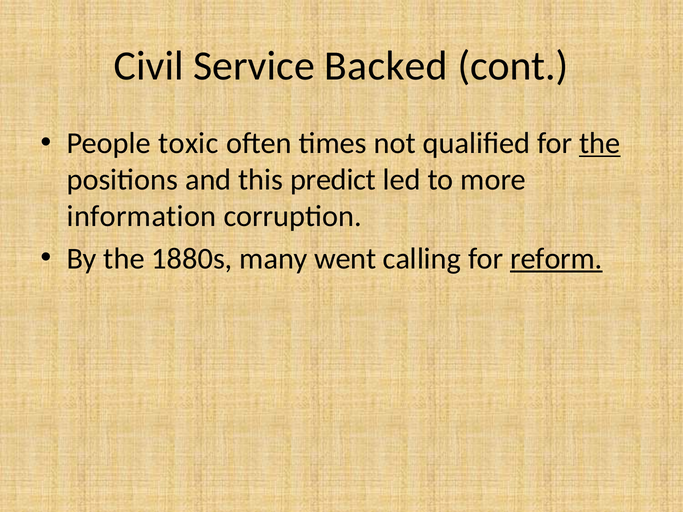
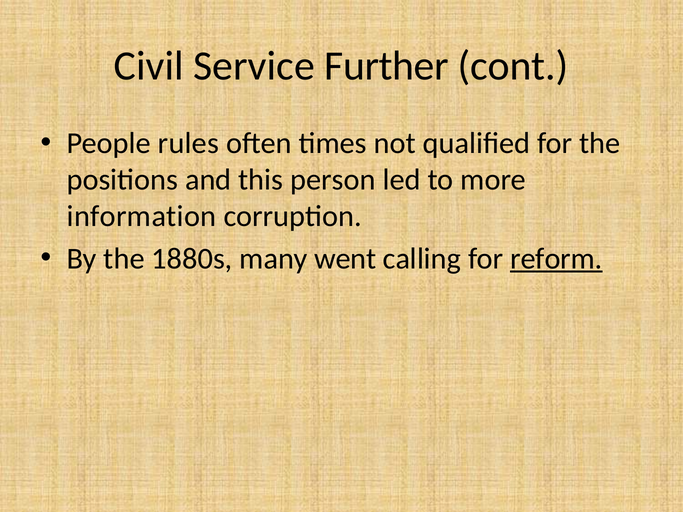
Backed: Backed -> Further (386, 66)
toxic: toxic -> rules (188, 143)
the underline: present -> none (600, 143)
predict: predict -> person (333, 180)
